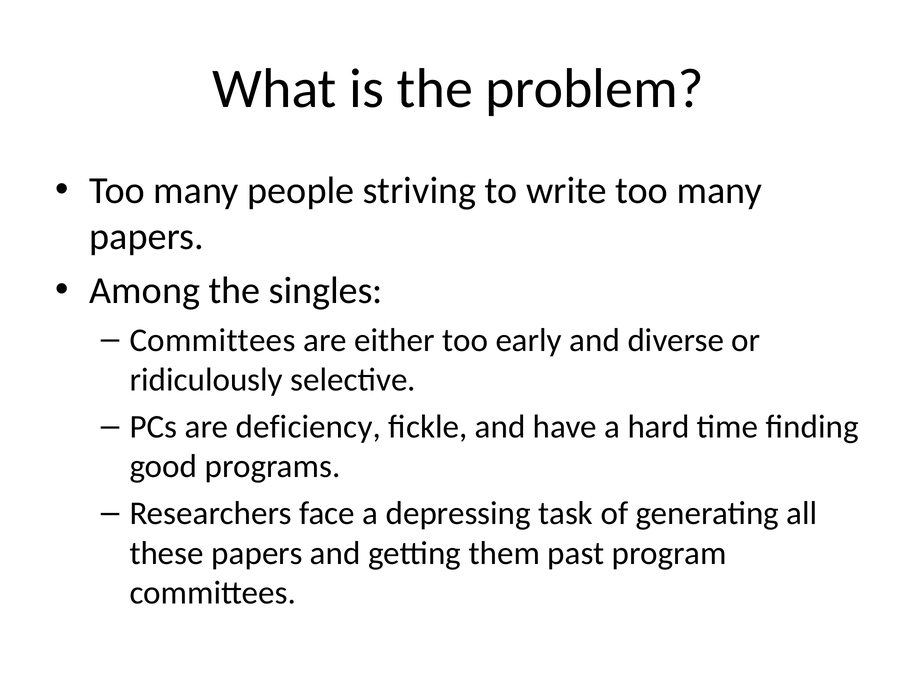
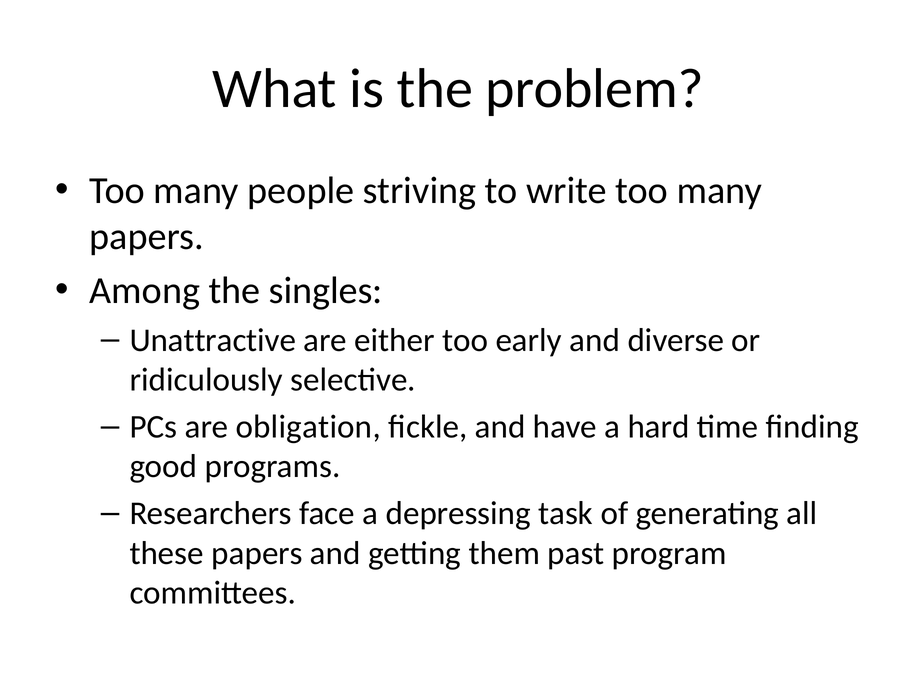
Committees: Committees -> Unattractive (213, 340)
deficiency: deficiency -> obligation (308, 427)
